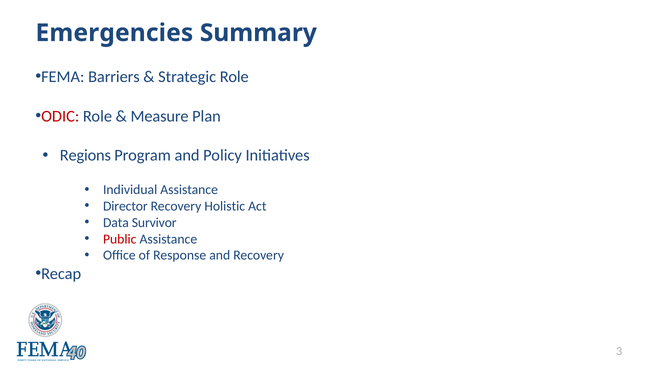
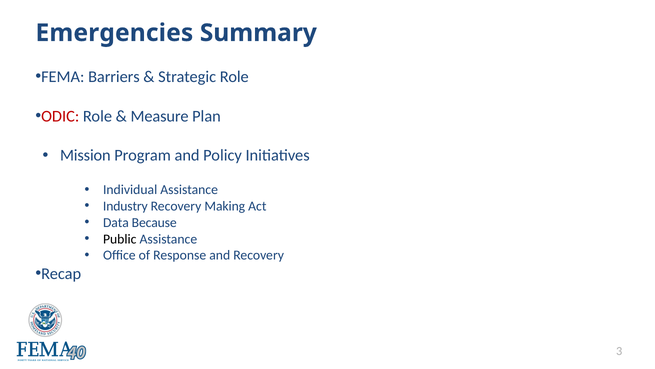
Regions: Regions -> Mission (85, 155)
Director: Director -> Industry (125, 206)
Holistic: Holistic -> Making (225, 206)
Survivor: Survivor -> Because (154, 222)
Public colour: red -> black (120, 239)
